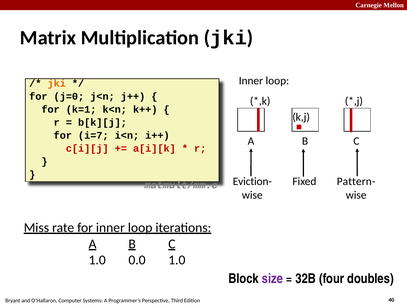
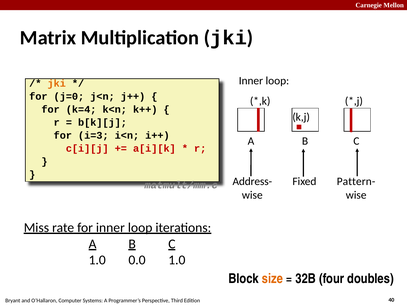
k=1: k=1 -> k=4 (81, 110)
i=7: i=7 -> i=3 (93, 136)
Eviction-: Eviction- -> Address- (252, 182)
size colour: purple -> orange (272, 279)
